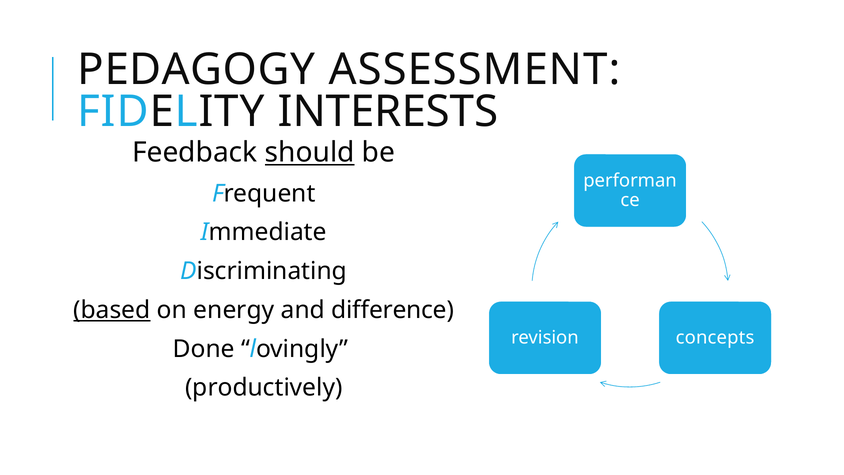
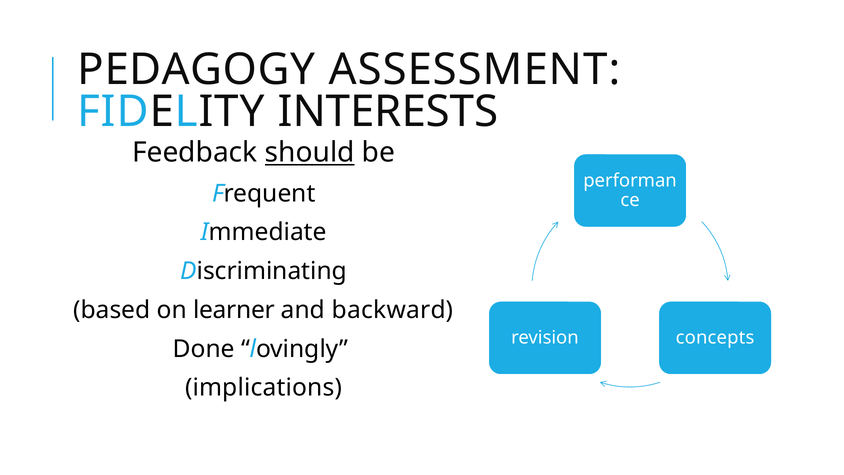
based underline: present -> none (112, 310)
energy: energy -> learner (234, 310)
difference: difference -> backward (393, 310)
productively: productively -> implications (264, 388)
